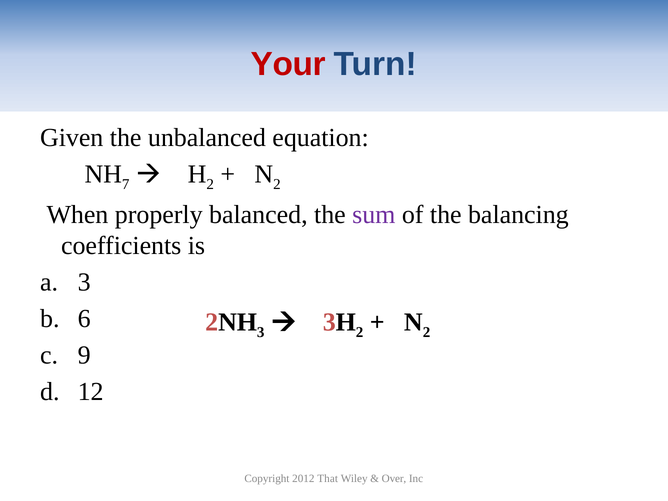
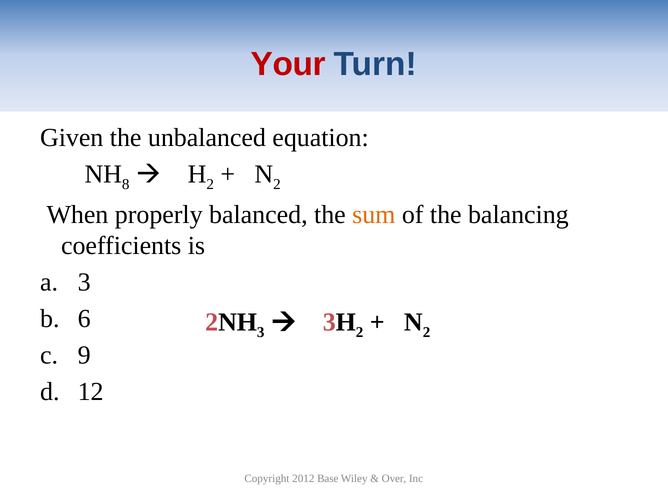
7: 7 -> 8 (126, 184)
sum colour: purple -> orange (374, 215)
That: That -> Base (328, 478)
